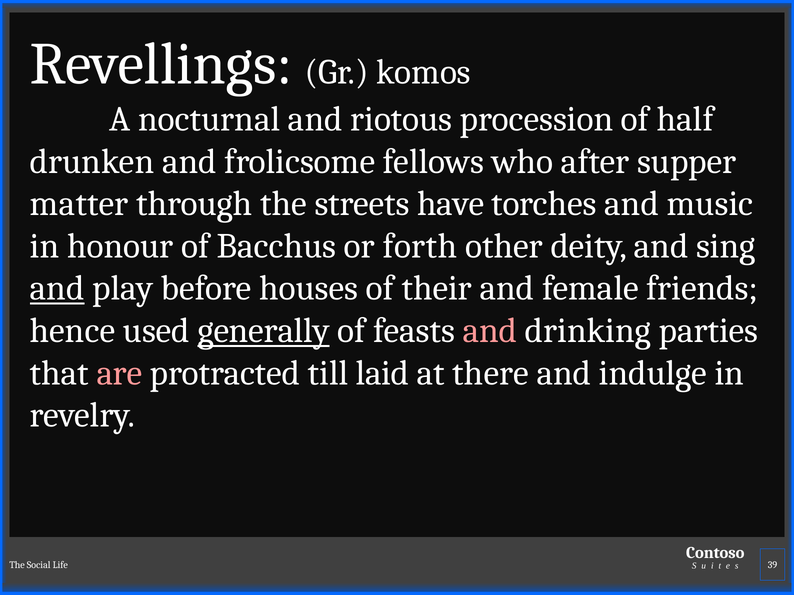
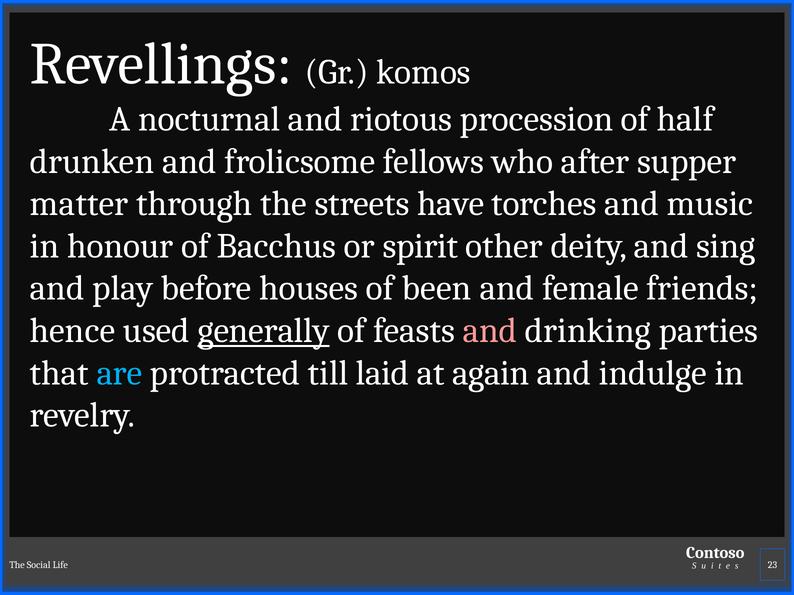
forth: forth -> spirit (420, 246)
and underline: present -> none (57, 289)
their: their -> been (437, 289)
are colour: pink -> light blue (119, 373)
there: there -> again (491, 373)
39: 39 -> 23 (772, 565)
